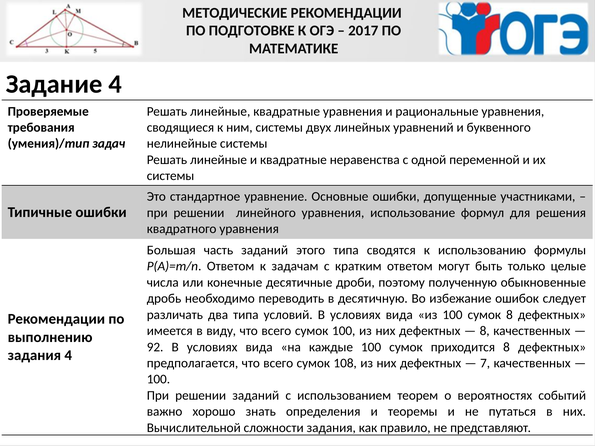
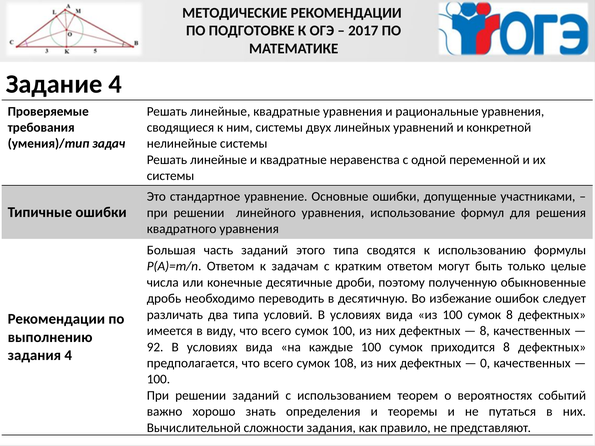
буквенного: буквенного -> конкретной (499, 128)
7: 7 -> 0 (485, 363)
